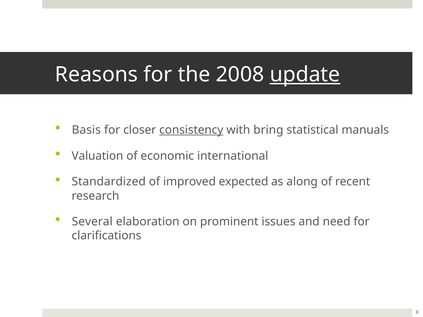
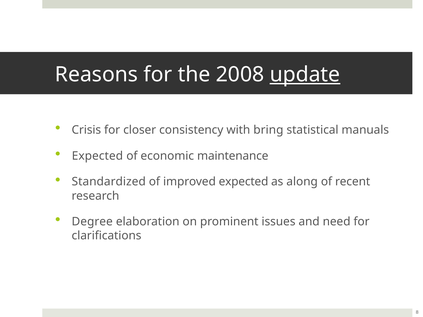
Basis: Basis -> Crisis (86, 130)
consistency underline: present -> none (191, 130)
Valuation: Valuation -> Expected (97, 156)
international: international -> maintenance (233, 156)
Several: Several -> Degree (92, 222)
